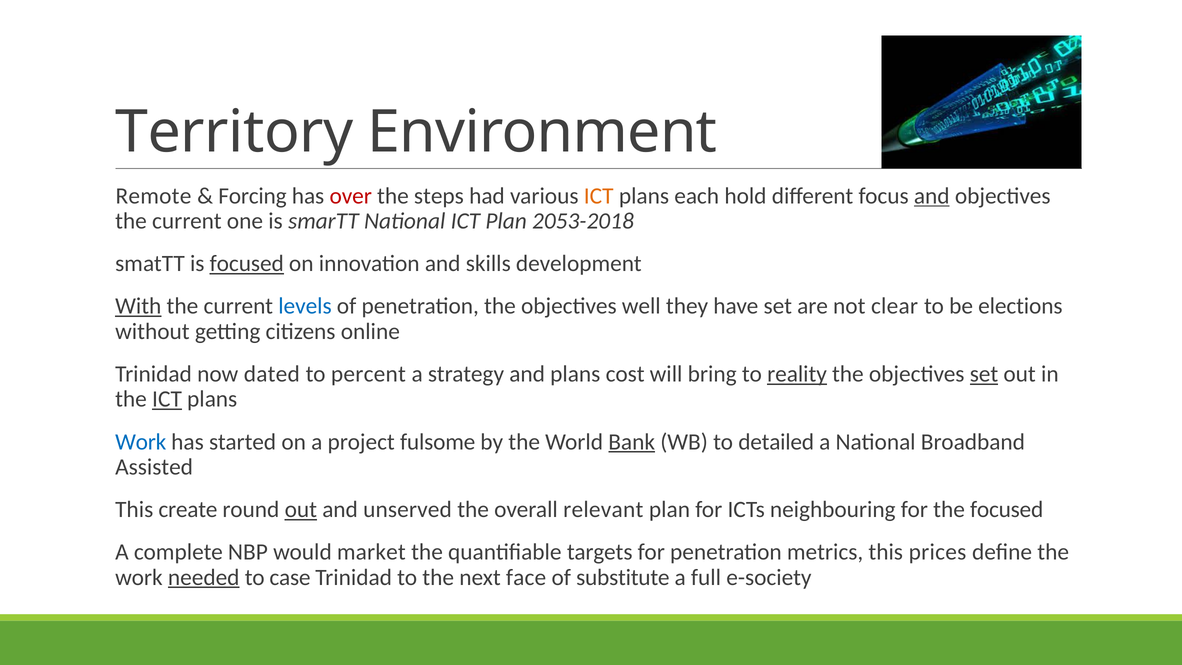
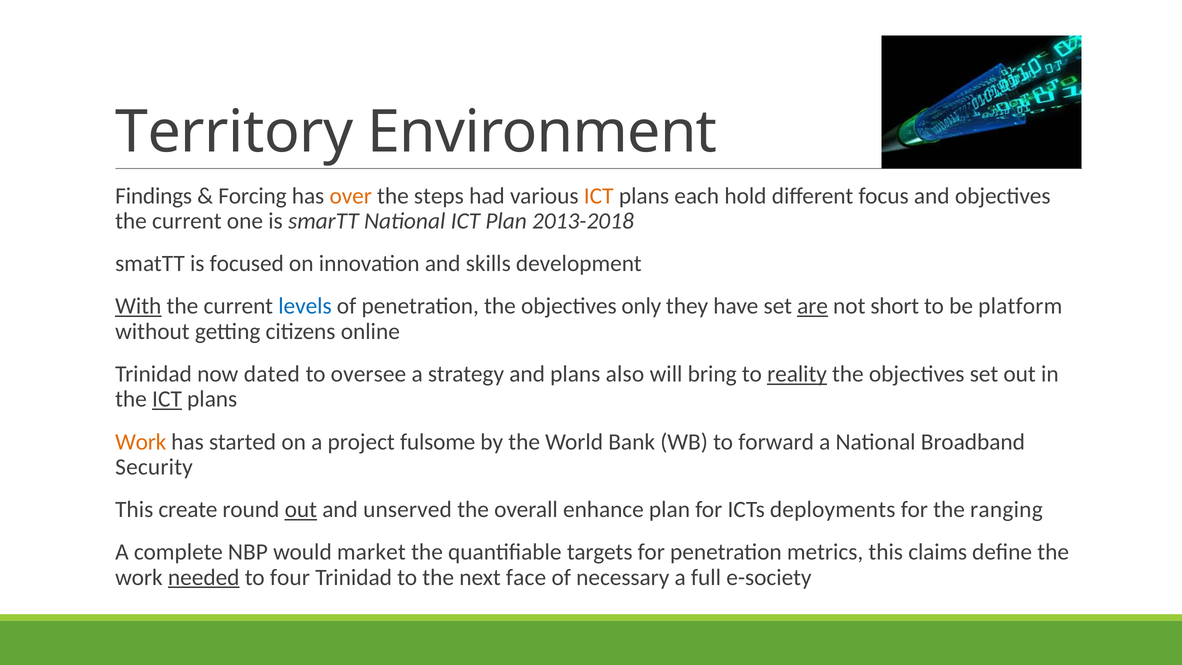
Remote: Remote -> Findings (154, 196)
over colour: red -> orange (351, 196)
and underline: present -> none (932, 196)
2053-2018: 2053-2018 -> 2013-2018 (583, 221)
focused underline: present -> none (247, 264)
well: well -> only (641, 306)
are underline: none -> present (813, 306)
clear: clear -> short (895, 306)
elections: elections -> platform (1020, 306)
percent: percent -> oversee (368, 374)
cost: cost -> also (625, 374)
set underline: present -> none (984, 374)
Work colour: blue -> orange (141, 442)
Bank underline: present -> none (632, 442)
detailed: detailed -> forward (776, 442)
Assisted: Assisted -> Security (154, 467)
relevant: relevant -> enhance (603, 509)
neighbouring: neighbouring -> deployments (833, 509)
the focused: focused -> ranging (1006, 509)
prices: prices -> claims (938, 552)
case: case -> four (290, 577)
substitute: substitute -> necessary (623, 577)
